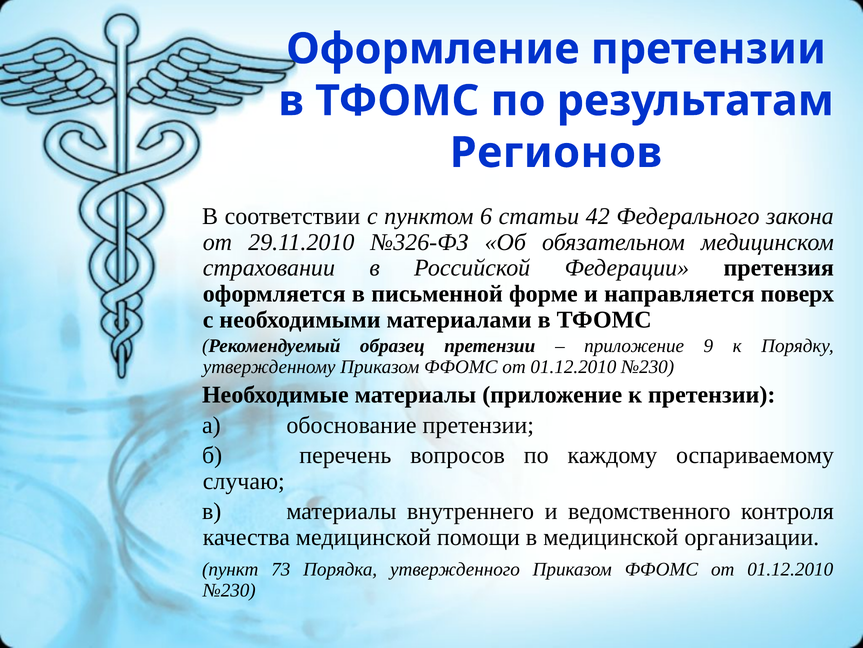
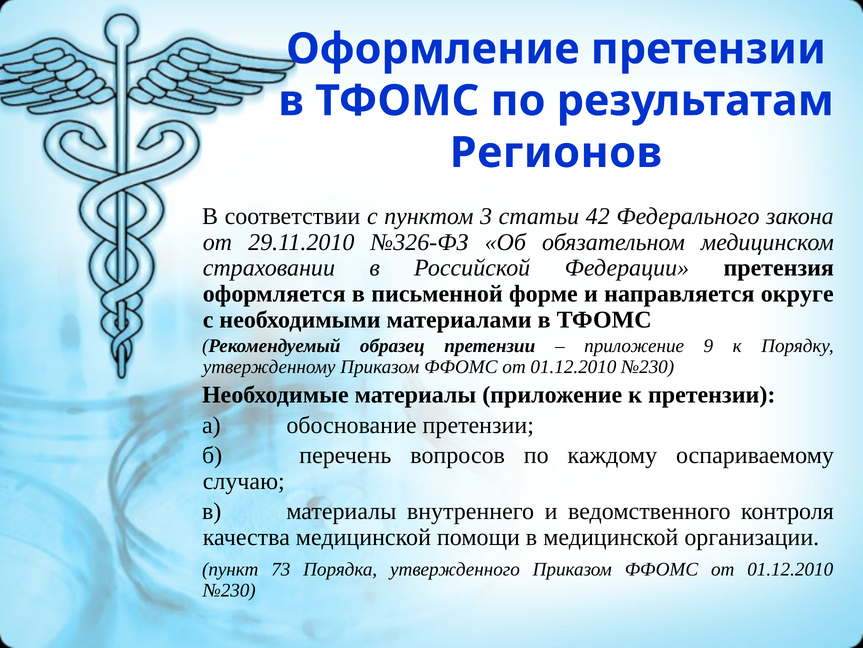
6: 6 -> 3 (486, 216)
поверх: поверх -> округе (797, 294)
